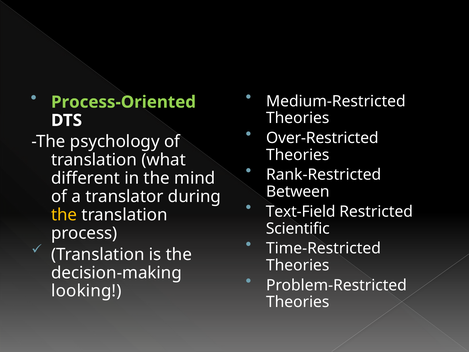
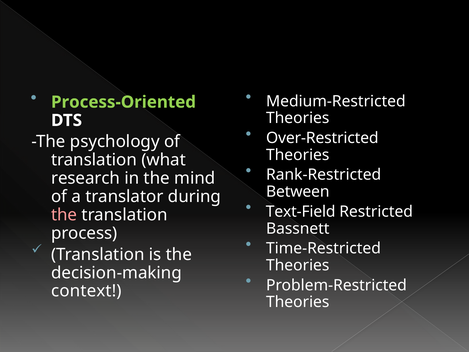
different: different -> research (86, 178)
the colour: yellow -> pink (64, 215)
Scientific: Scientific -> Bassnett (298, 228)
looking: looking -> context (86, 291)
